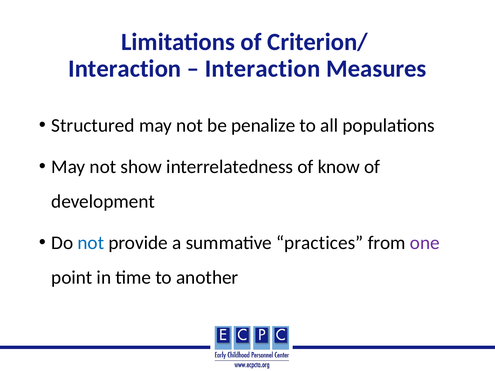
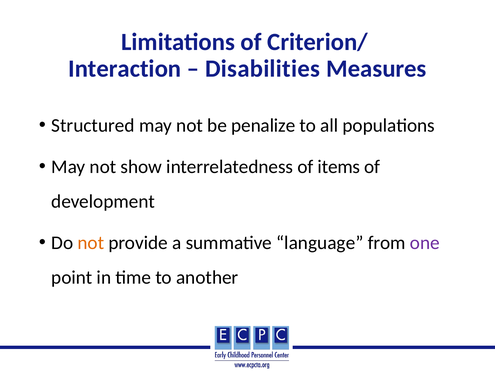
Interaction: Interaction -> Disabilities (263, 69)
know: know -> items (339, 167)
not colour: blue -> orange (91, 243)
practices: practices -> language (320, 243)
